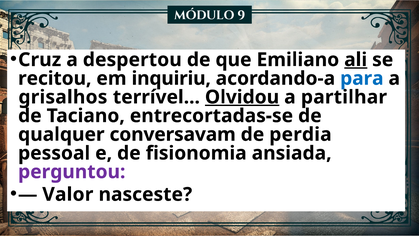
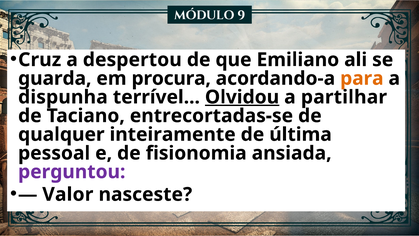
ali underline: present -> none (356, 60)
recitou: recitou -> guarda (55, 78)
inquiriu: inquiriu -> procura (171, 78)
para colour: blue -> orange (362, 78)
grisalhos: grisalhos -> dispunha (63, 97)
conversavam: conversavam -> inteiramente (173, 134)
perdia: perdia -> última (301, 134)
